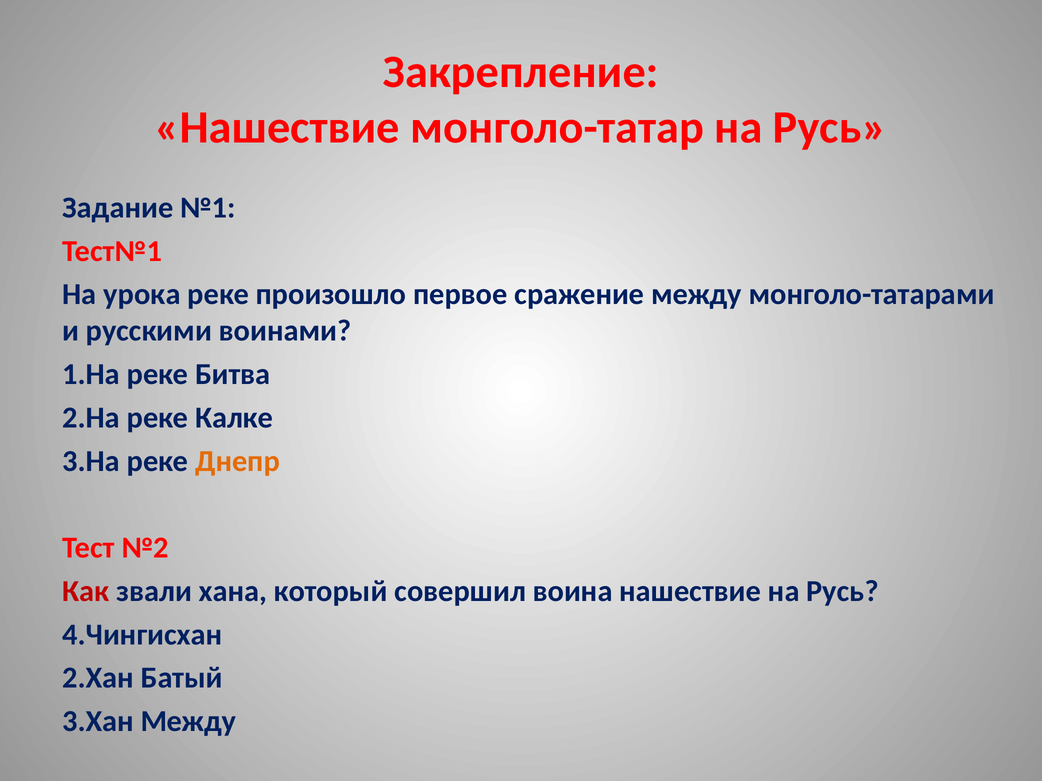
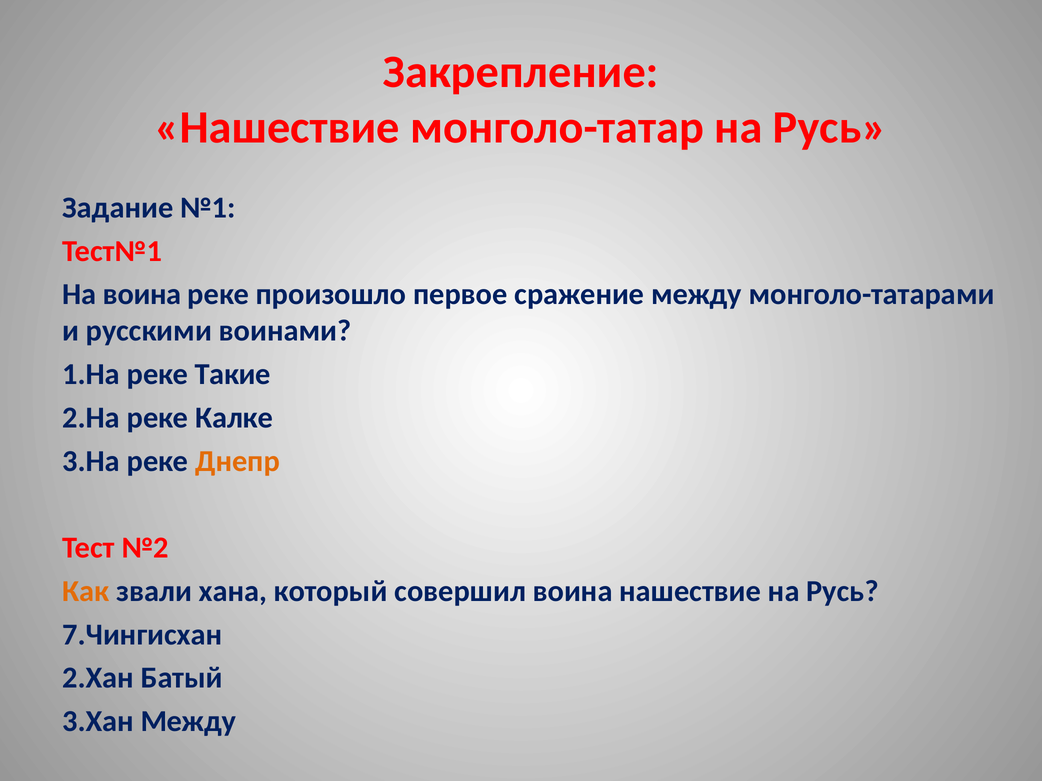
На урока: урока -> воина (142, 295)
Битва: Битва -> Такие (233, 374)
Как colour: red -> orange (86, 591)
4.Чингисхан: 4.Чингисхан -> 7.Чингисхан (142, 635)
